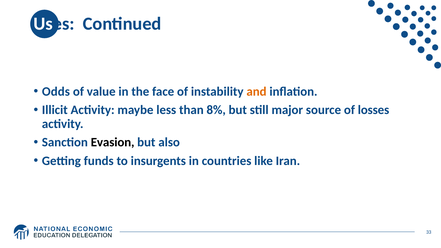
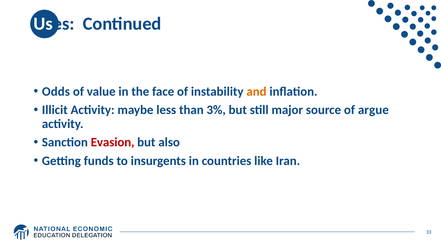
8%: 8% -> 3% (216, 110)
losses: losses -> argue (373, 110)
Evasion colour: black -> red (113, 142)
